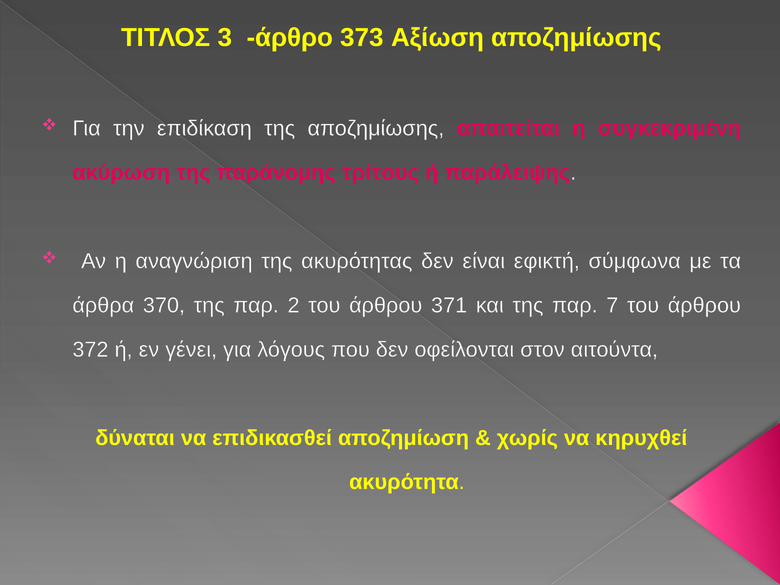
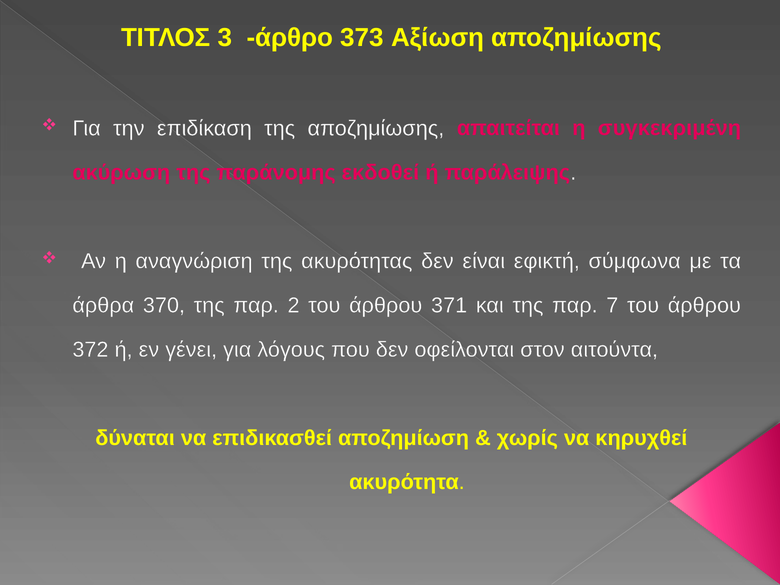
τρίτους: τρίτους -> εκδοθεί (380, 172)
